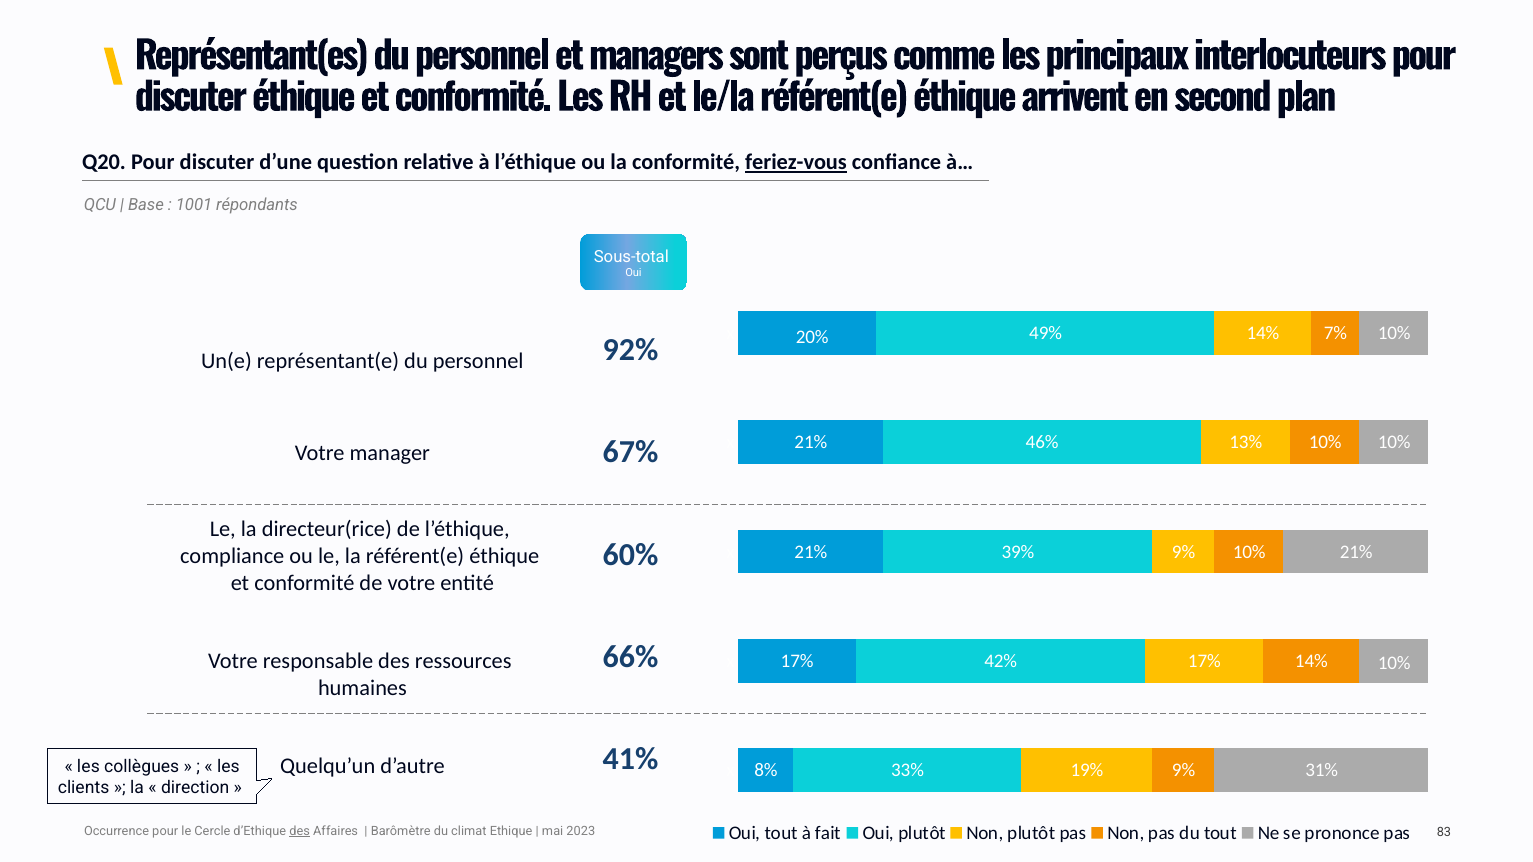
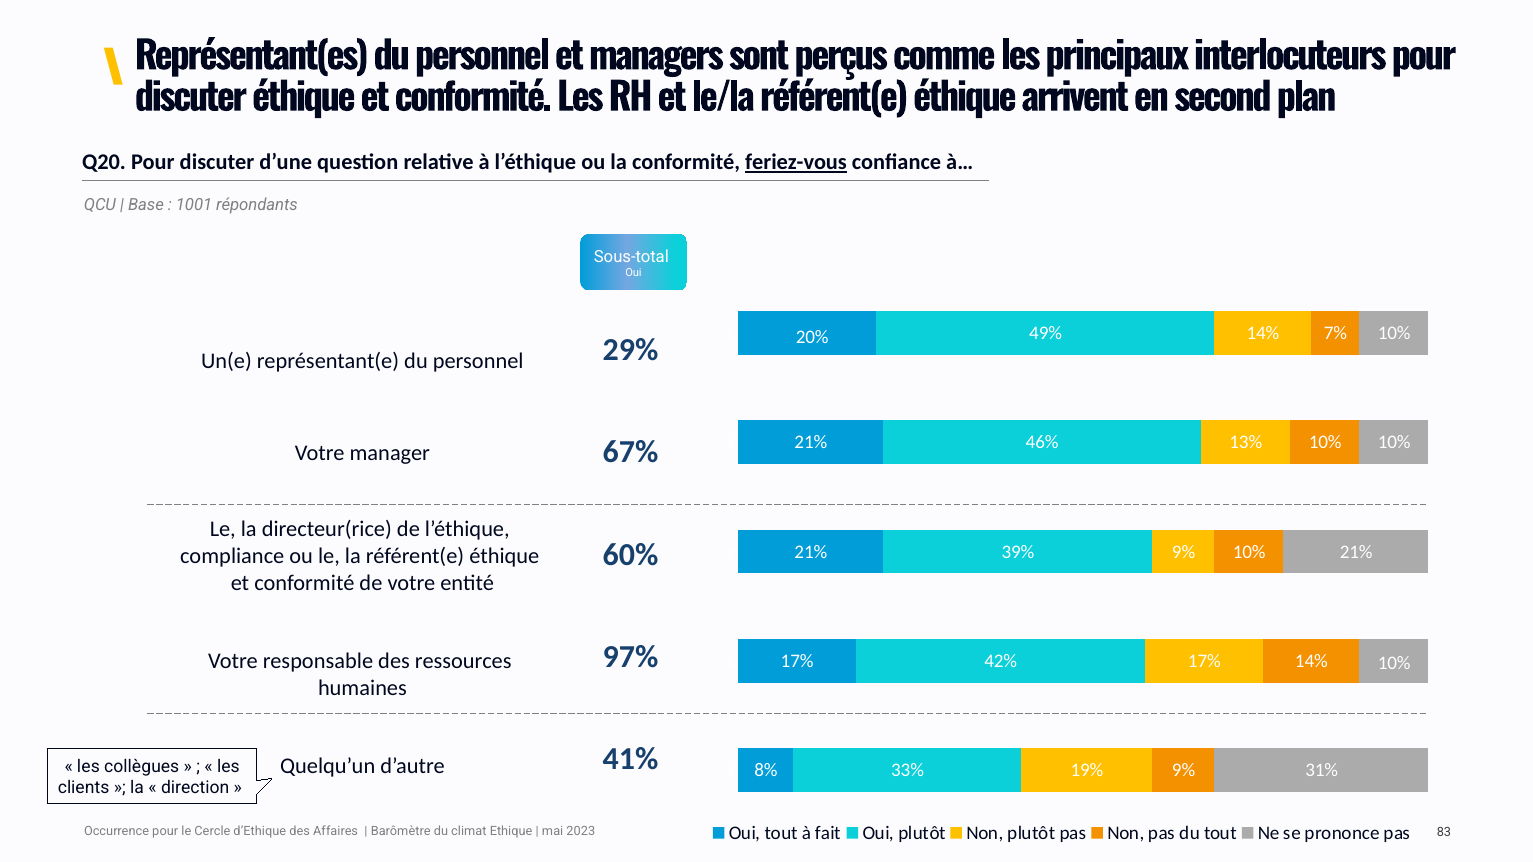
92%: 92% -> 29% (630, 350)
66%: 66% -> 97% (630, 657)
des underline: present -> none (300, 831)
